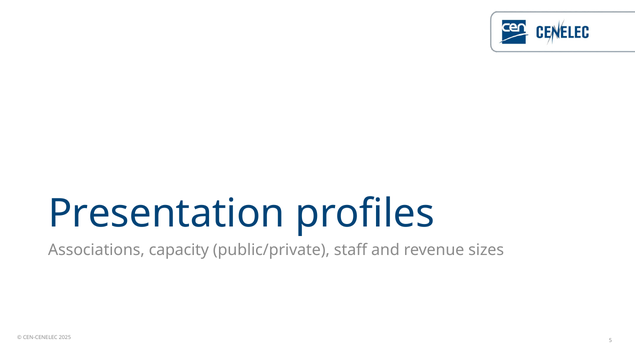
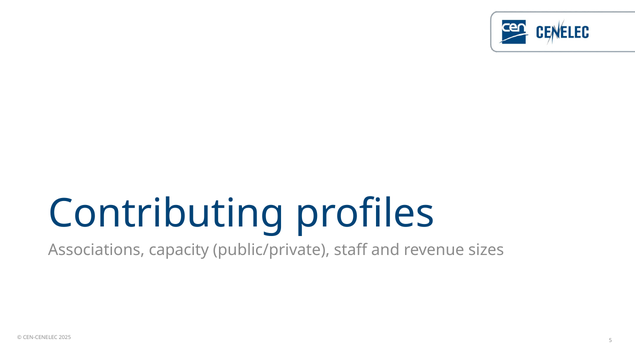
Presentation: Presentation -> Contributing (166, 214)
